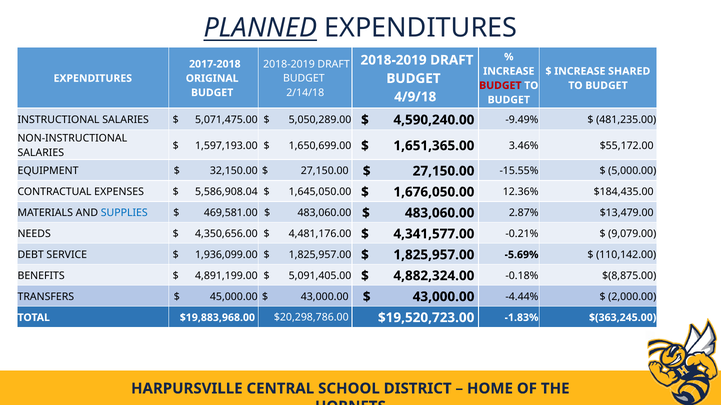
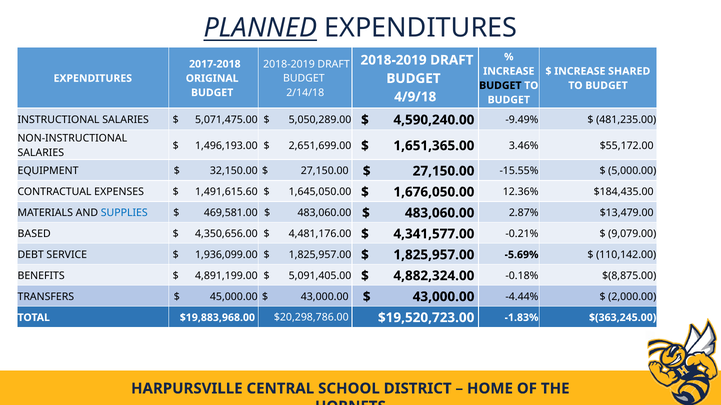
BUDGET colour: red -> black (500, 86)
1,597,193.00: 1,597,193.00 -> 1,496,193.00 (226, 146)
1,650,699.00: 1,650,699.00 -> 2,651,699.00 (320, 146)
5,586,908.04: 5,586,908.04 -> 1,491,615.60 (226, 192)
NEEDS: NEEDS -> BASED (34, 234)
